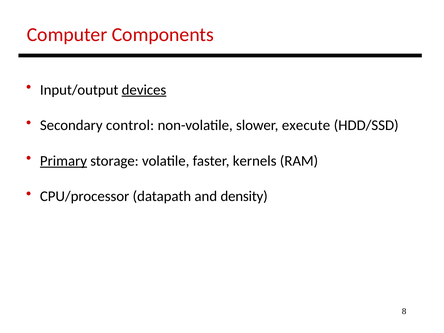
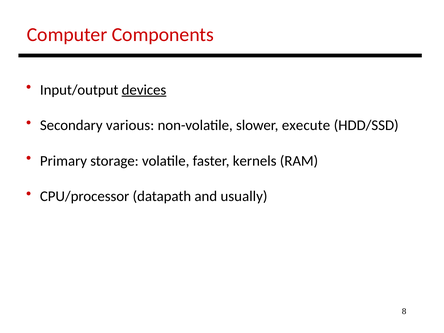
control: control -> various (130, 125)
Primary underline: present -> none (63, 161)
density: density -> usually (244, 196)
